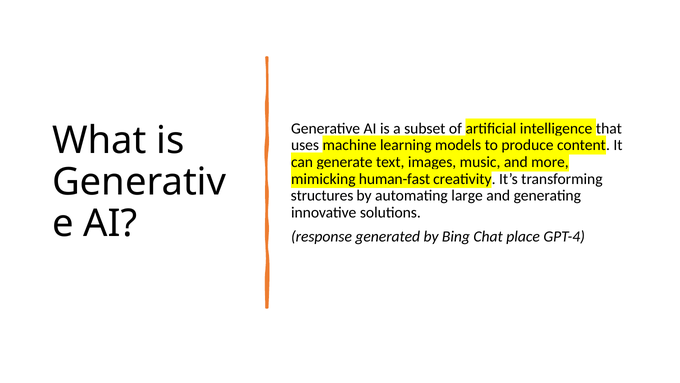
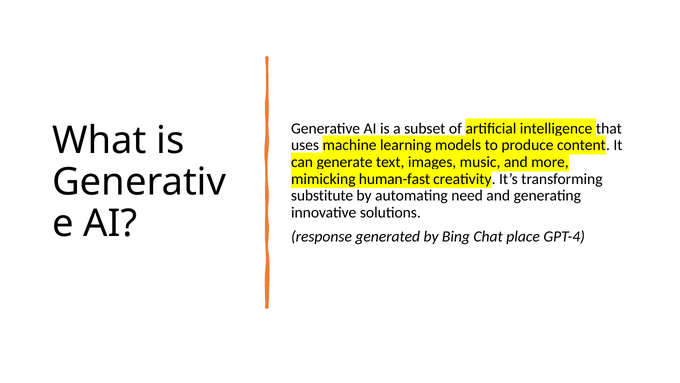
structures: structures -> substitute (322, 195)
large: large -> need (467, 195)
